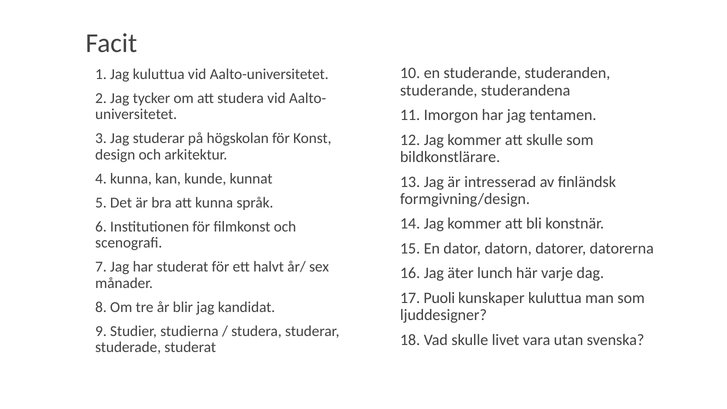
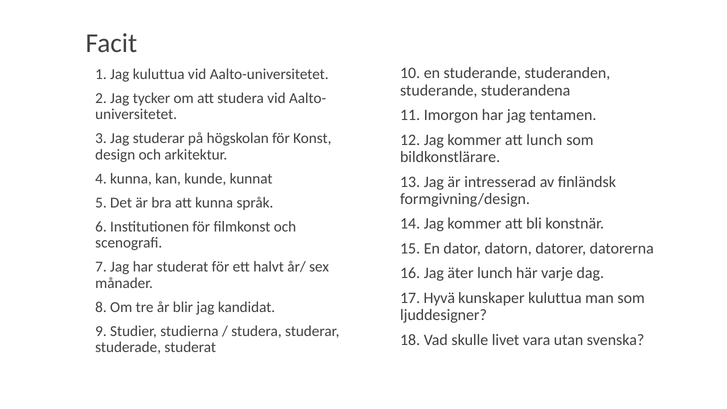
att skulle: skulle -> lunch (544, 140)
Puoli: Puoli -> Hyvä (439, 298)
